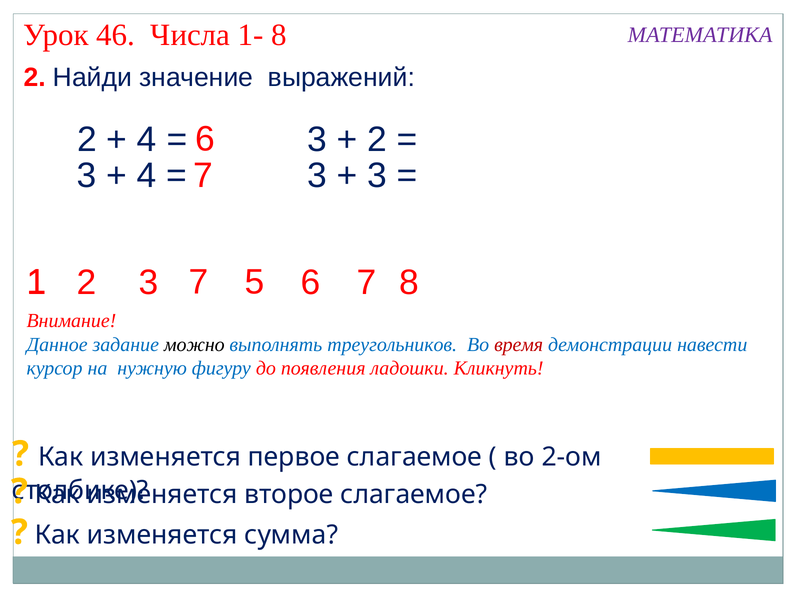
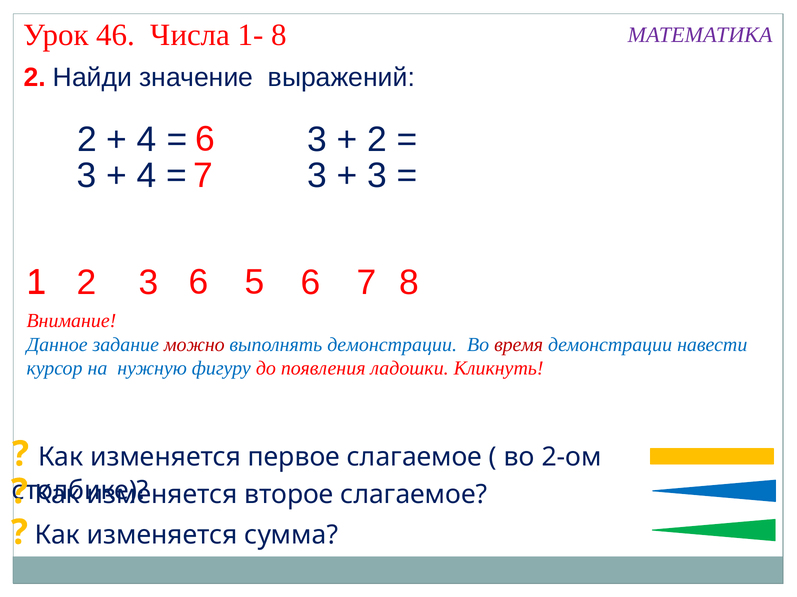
7: 7 -> 6 (198, 283)
можно colour: black -> red (194, 345)
выполнять треугольников: треугольников -> демонстрации (392, 345)
